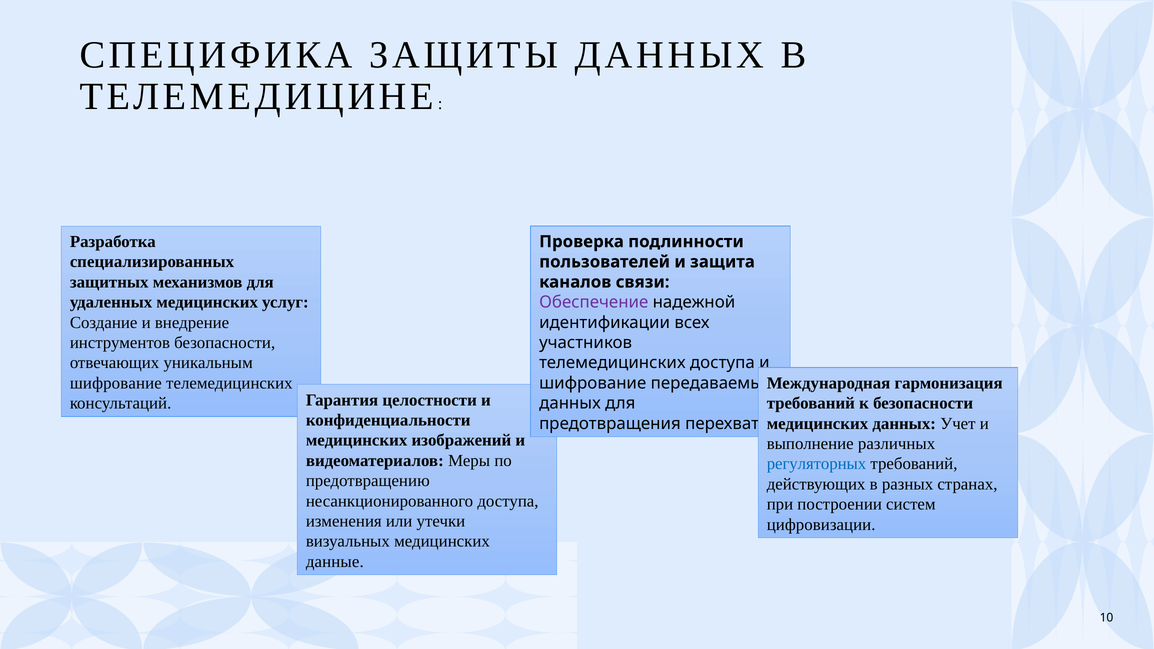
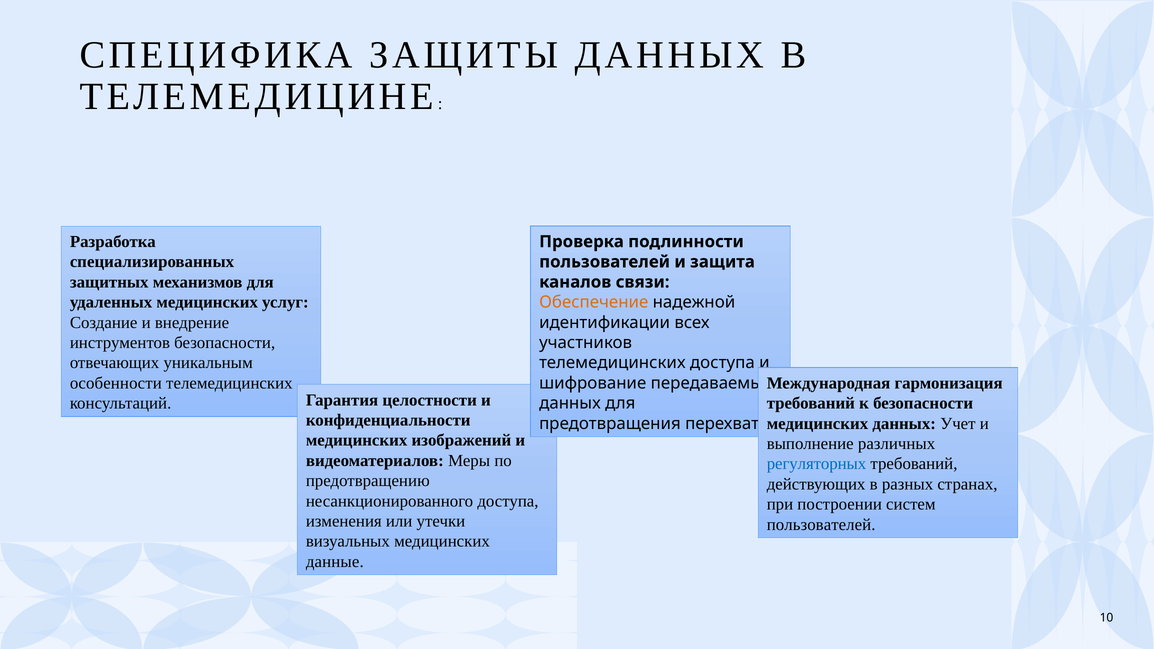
Обеспечение colour: purple -> orange (594, 302)
шифрование: шифрование -> особенности (116, 383)
цифровизации: цифровизации -> пользователей (821, 525)
